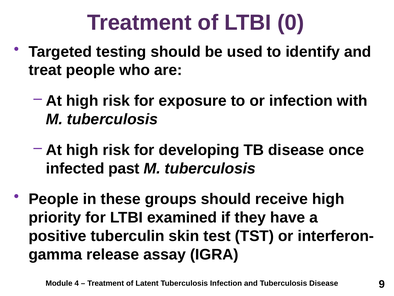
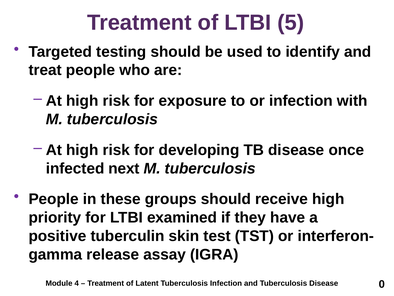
0: 0 -> 5 (291, 23)
past: past -> next (124, 168)
9: 9 -> 0 (382, 284)
